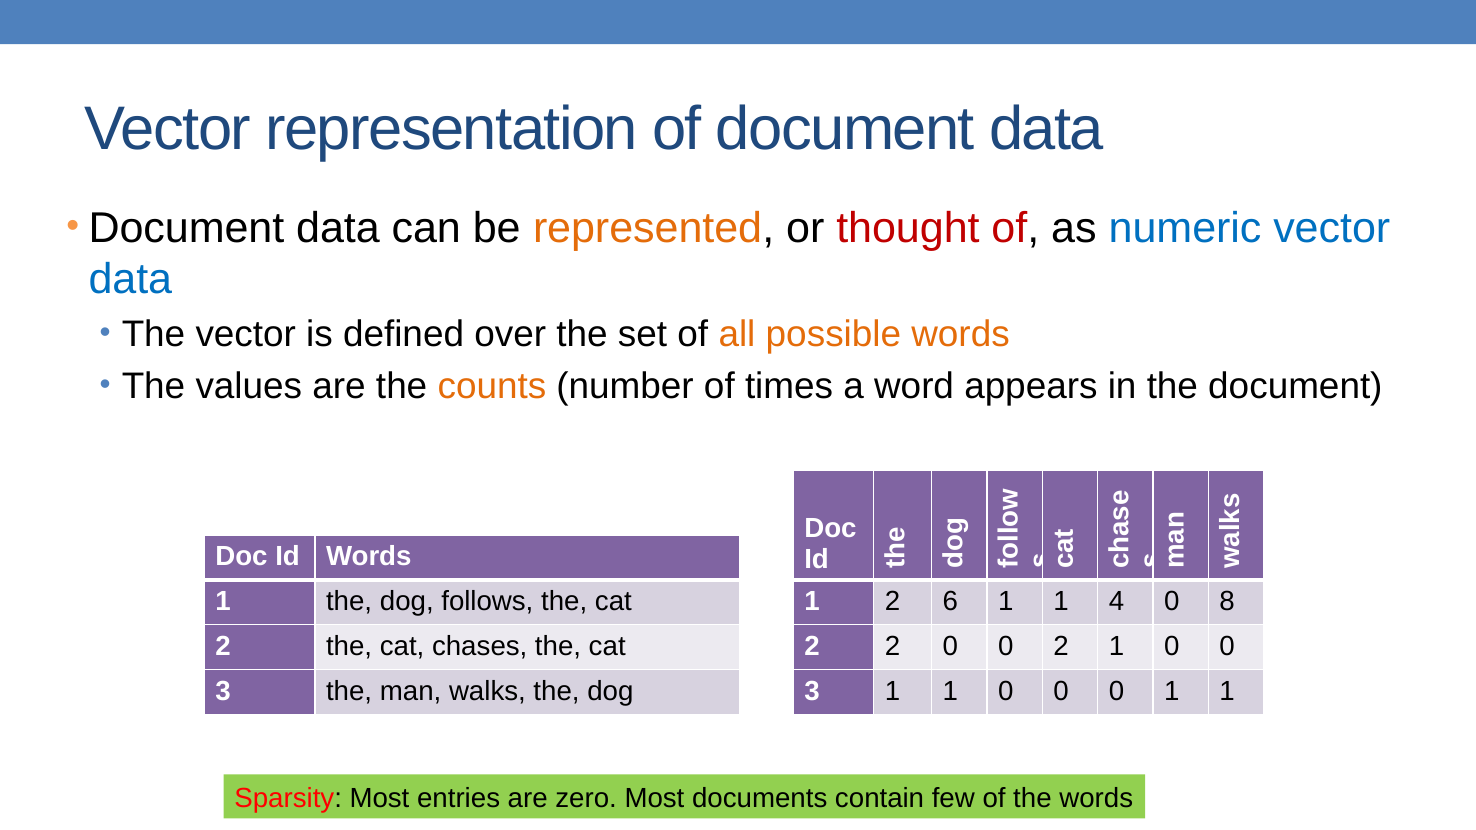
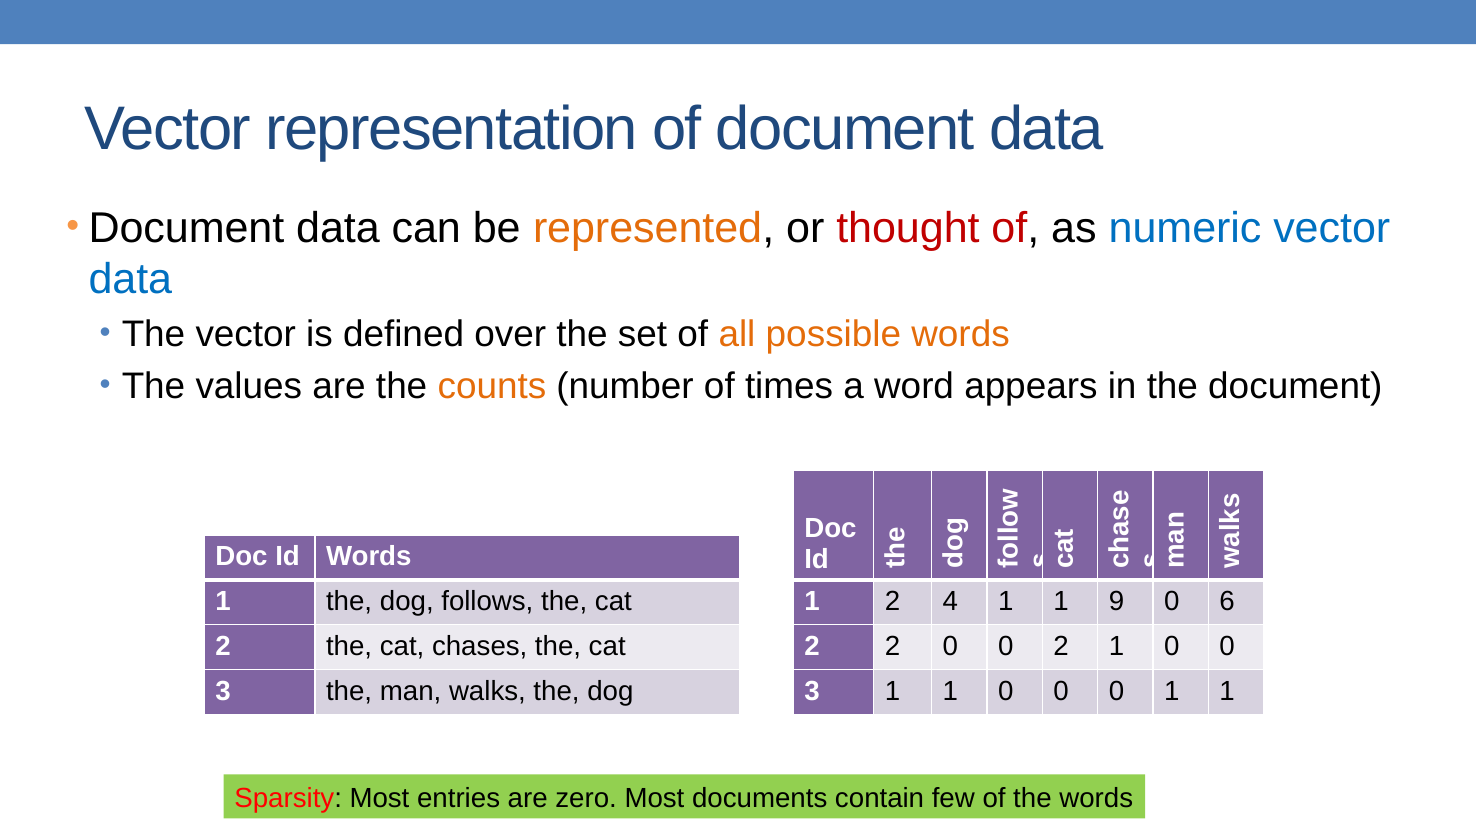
6: 6 -> 4 (950, 601)
4: 4 -> 9 (1116, 601)
8: 8 -> 6 (1227, 601)
